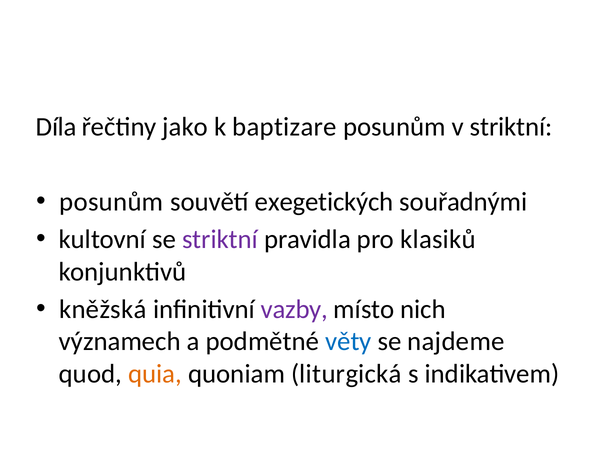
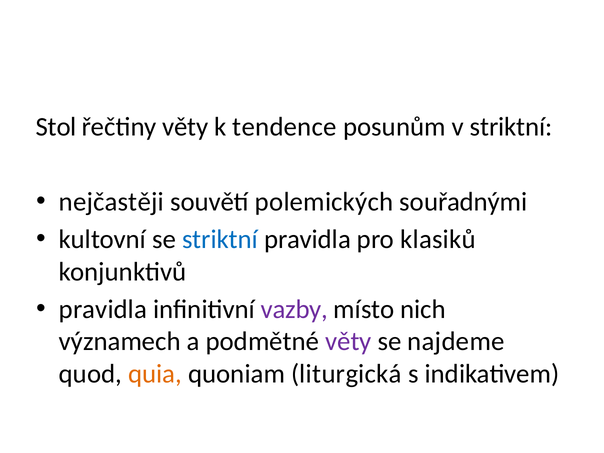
Díla: Díla -> Stol (56, 127)
řečtiny jako: jako -> věty (185, 127)
baptizare: baptizare -> tendence (285, 127)
posunům: posunům -> nejčastěji (111, 202)
exegetických: exegetických -> polemických (324, 202)
striktní colour: purple -> blue (220, 239)
kněžská: kněžská -> pravidla (103, 309)
věty colour: blue -> purple (348, 342)
